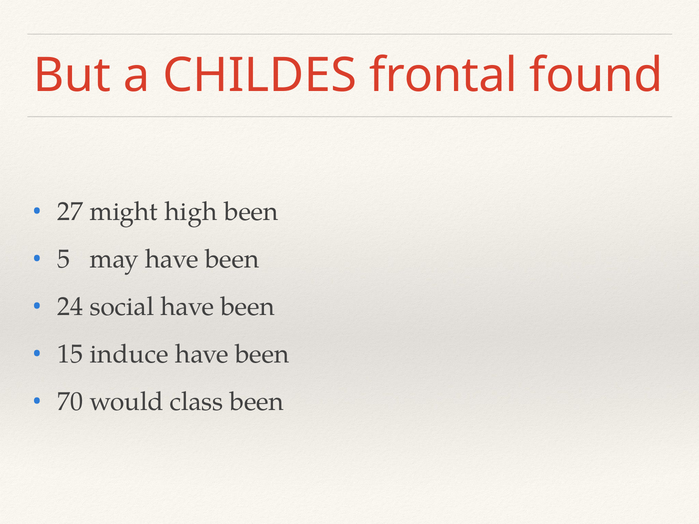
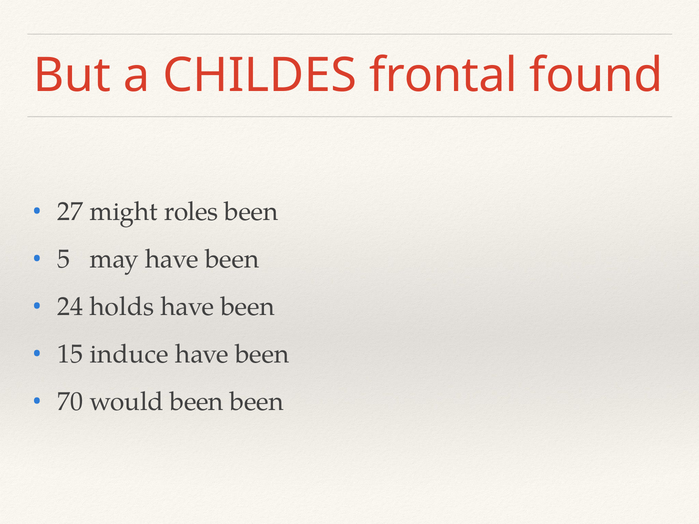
high: high -> roles (191, 212)
social: social -> holds (122, 307)
would class: class -> been (197, 402)
